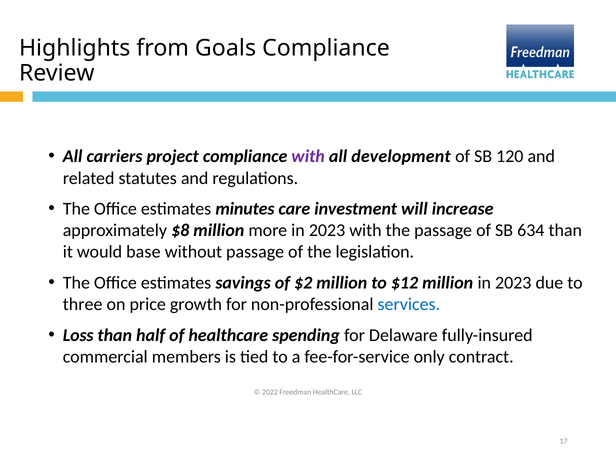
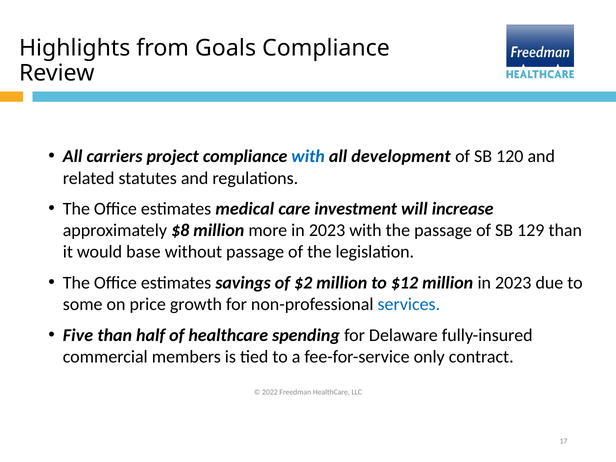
with colour: purple -> blue (308, 157)
minutes: minutes -> medical (245, 209)
634: 634 -> 129 (531, 231)
three: three -> some (83, 304)
Loss: Loss -> Five (78, 335)
